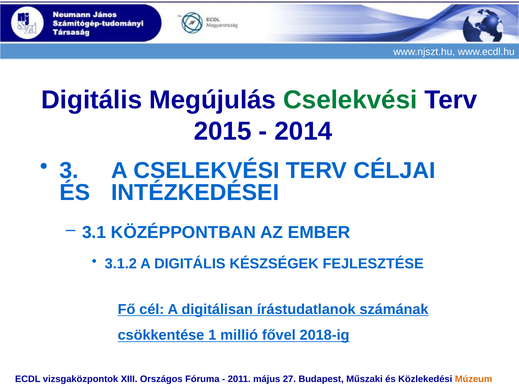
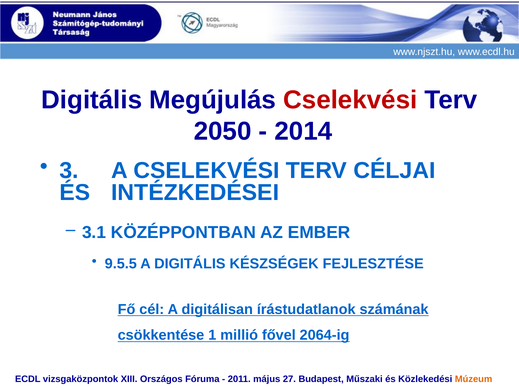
Cselekvési colour: green -> red (350, 100)
2015: 2015 -> 2050 (223, 131)
3.1.2: 3.1.2 -> 9.5.5 (121, 264)
2018-ig: 2018-ig -> 2064-ig (325, 335)
